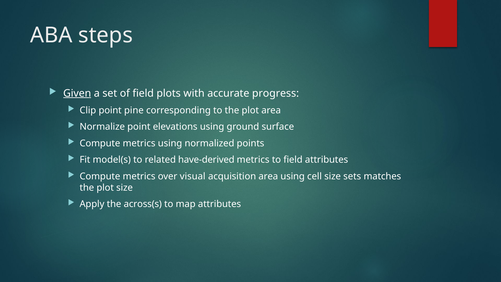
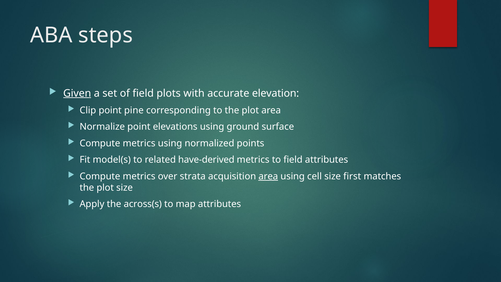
progress: progress -> elevation (276, 93)
visual: visual -> strata (193, 176)
area underline: none -> present (268, 176)
sets: sets -> first (352, 176)
